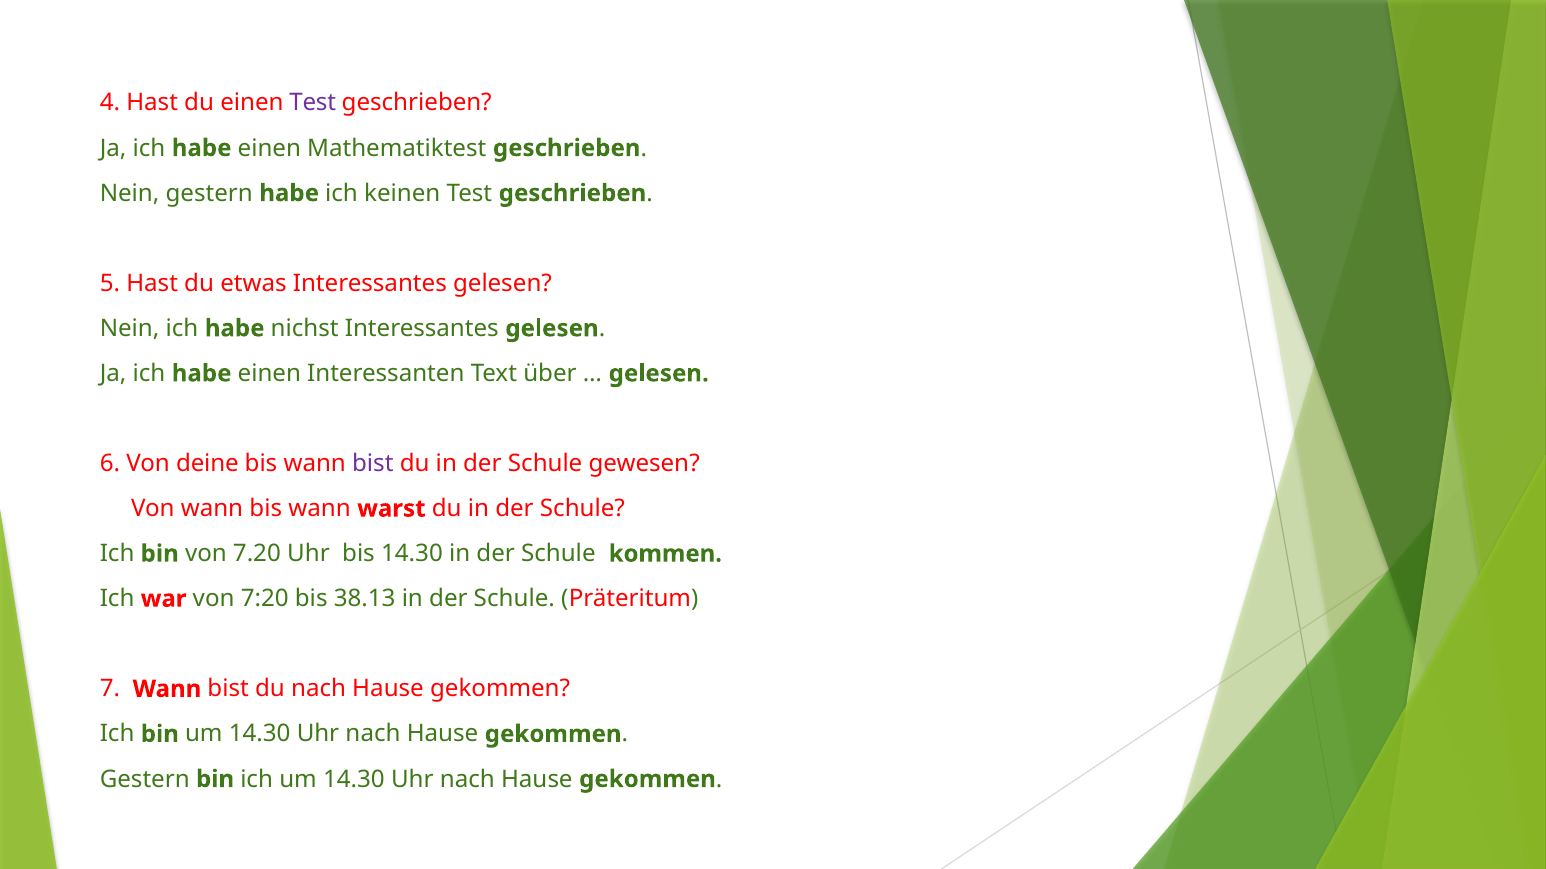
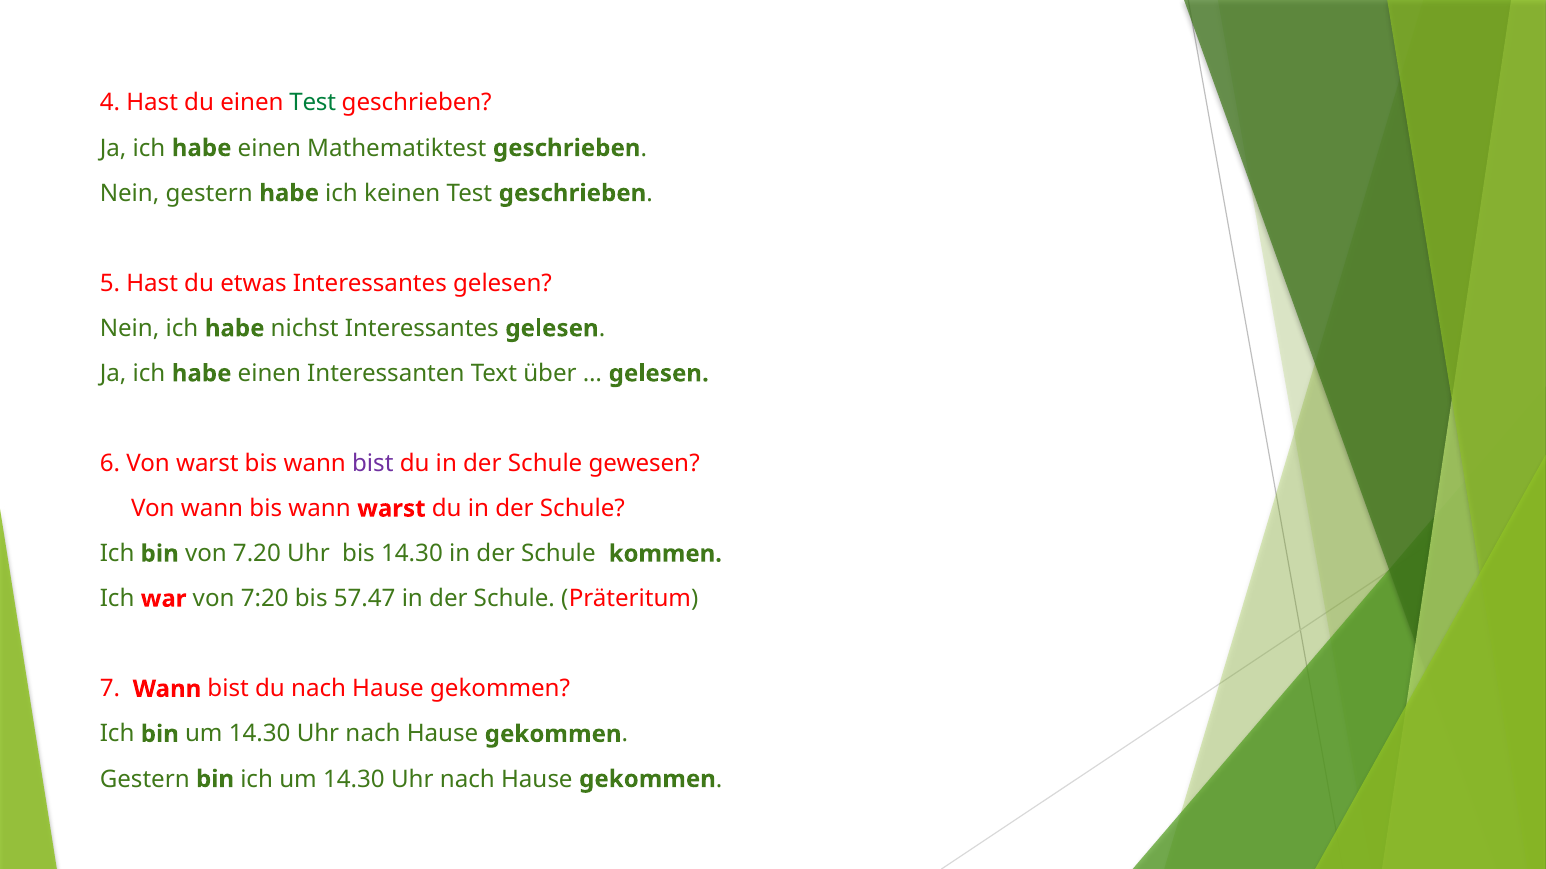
Test colour: purple -> green (313, 103)
Von deine: deine -> warst (207, 464)
38.13: 38.13 -> 57.47 (365, 599)
